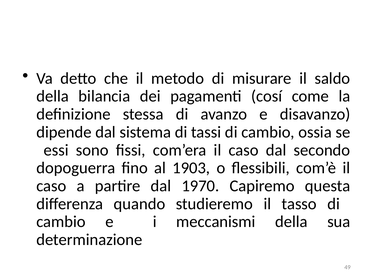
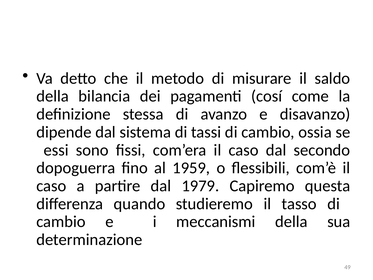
1903: 1903 -> 1959 (191, 168)
1970: 1970 -> 1979 (200, 186)
